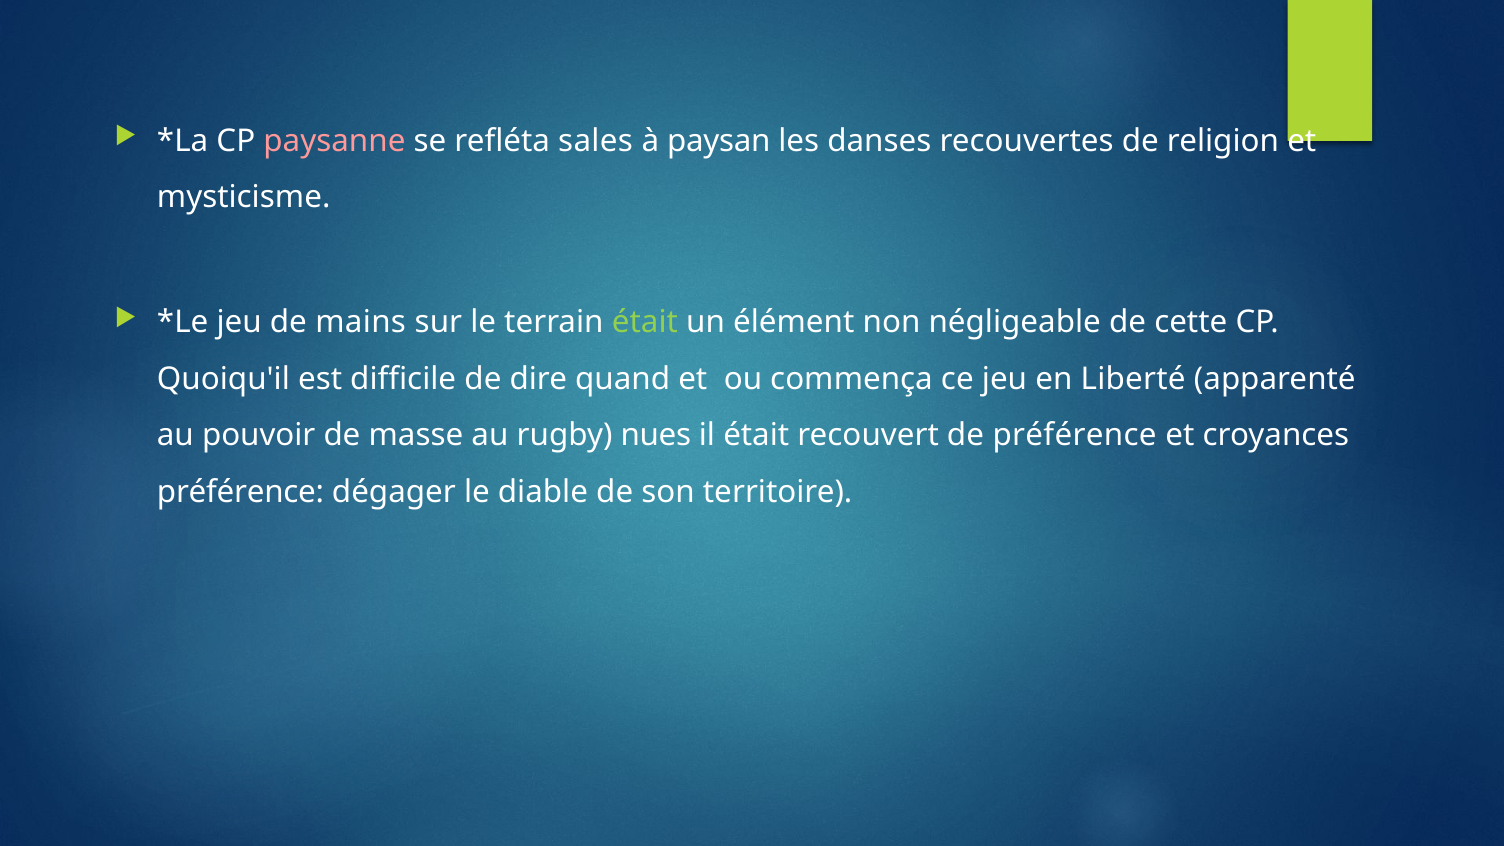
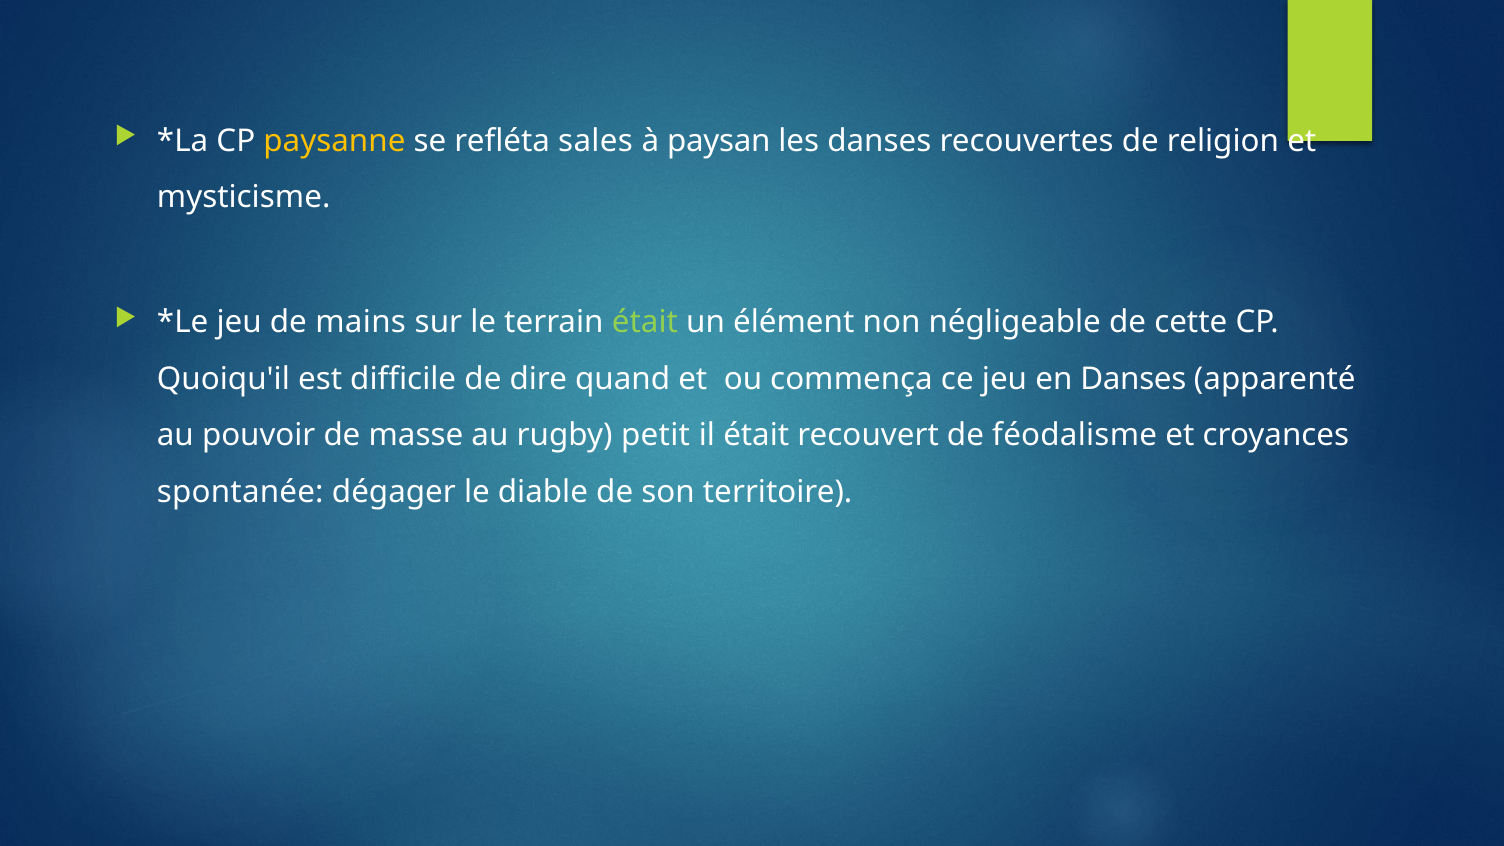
paysanne colour: pink -> yellow (334, 141)
en Liberté: Liberté -> Danses (1133, 379)
nues: nues -> petit (656, 435)
de préférence: préférence -> féodalisme (1075, 435)
préférence: préférence -> spontanée (240, 492)
